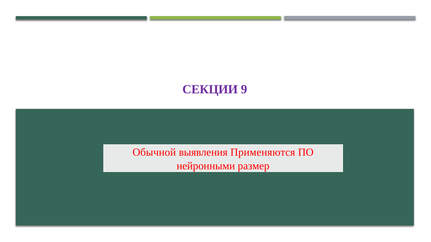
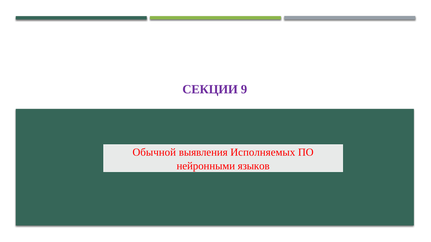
Применяются: Применяются -> Исполняемых (263, 152)
размер: размер -> языков (254, 166)
